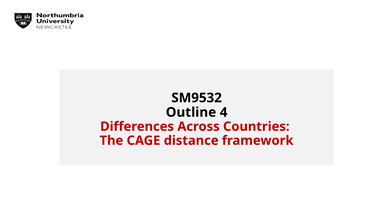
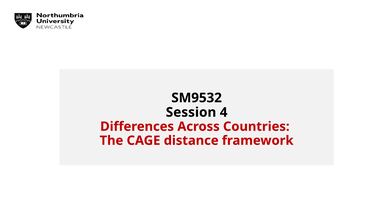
Outline: Outline -> Session (191, 112)
